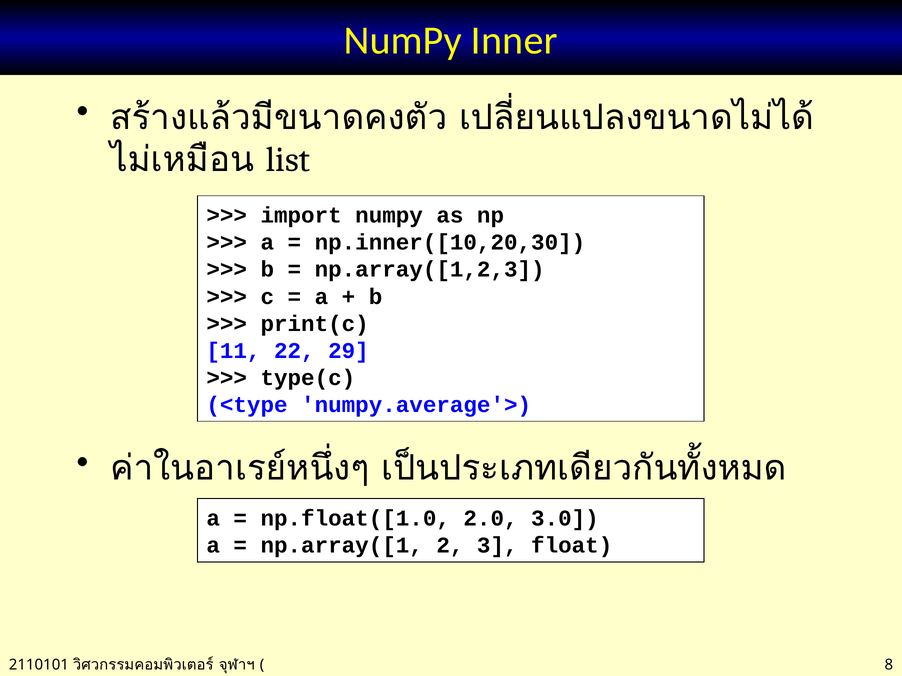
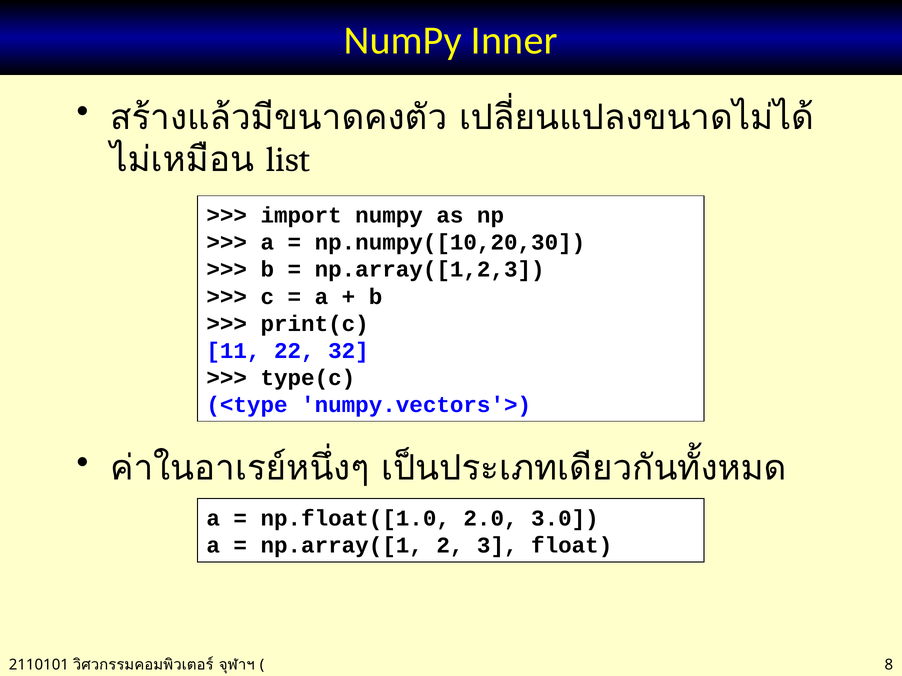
np.inner([10,20,30: np.inner([10,20,30 -> np.numpy([10,20,30 (450, 243)
29: 29 -> 32 (348, 351)
numpy.average'>: numpy.average'> -> numpy.vectors'> (416, 405)
